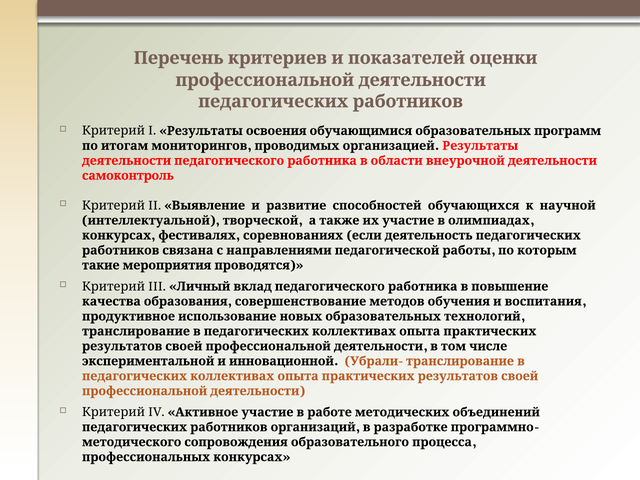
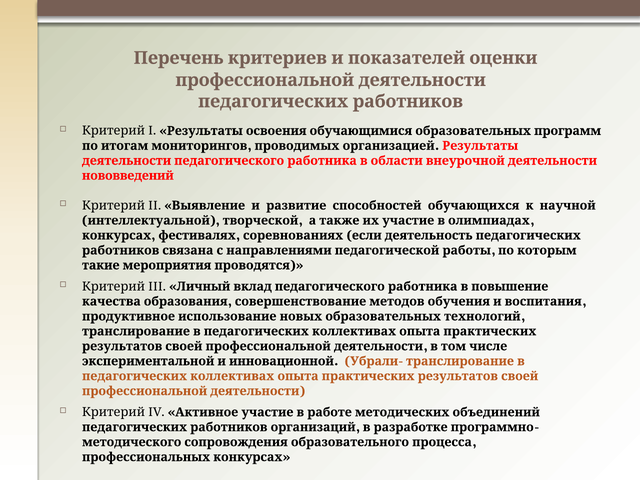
самоконтроль: самоконтроль -> нововведений (128, 176)
